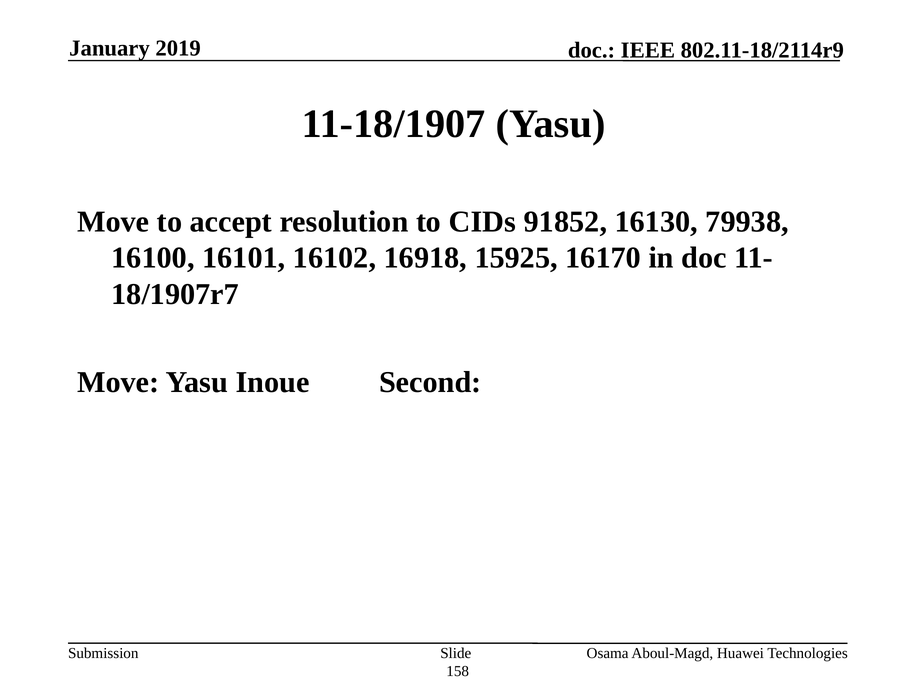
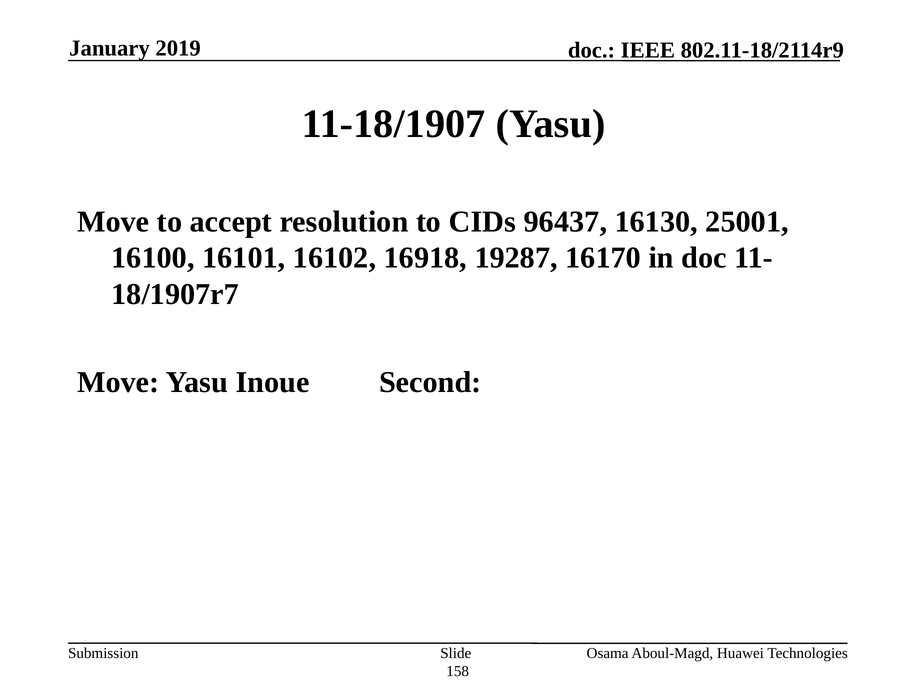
91852: 91852 -> 96437 (565, 222)
79938: 79938 -> 25001 (747, 222)
15925: 15925 -> 19287 (516, 258)
